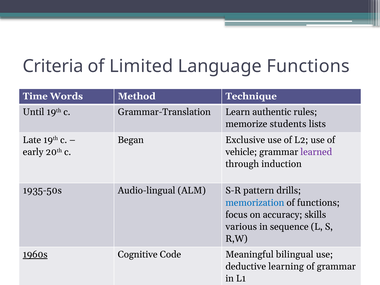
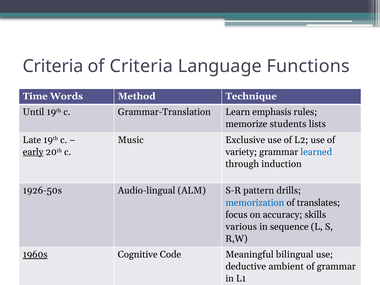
of Limited: Limited -> Criteria (141, 66)
authentic: authentic -> emphasis (272, 112)
Began: Began -> Music (131, 140)
early underline: none -> present (33, 152)
vehicle: vehicle -> variety (241, 152)
learned colour: purple -> blue (316, 152)
1935-50s: 1935-50s -> 1926-50s (42, 191)
of functions: functions -> translates (318, 203)
learning: learning -> ambient (286, 267)
